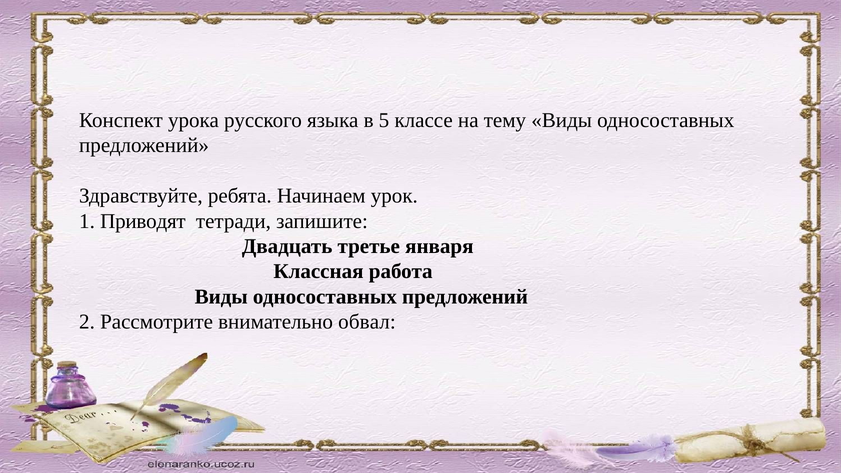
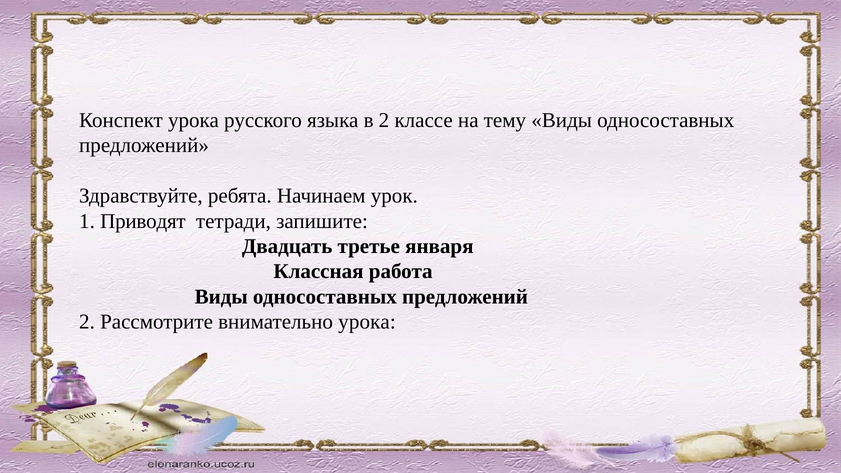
в 5: 5 -> 2 (384, 120)
внимательно обвал: обвал -> урока (367, 322)
